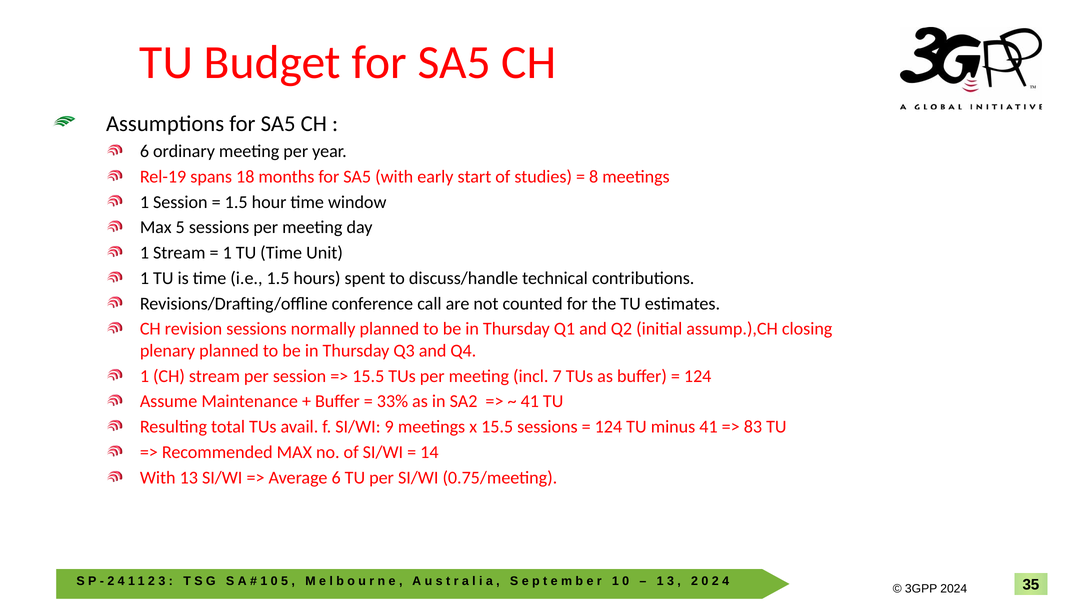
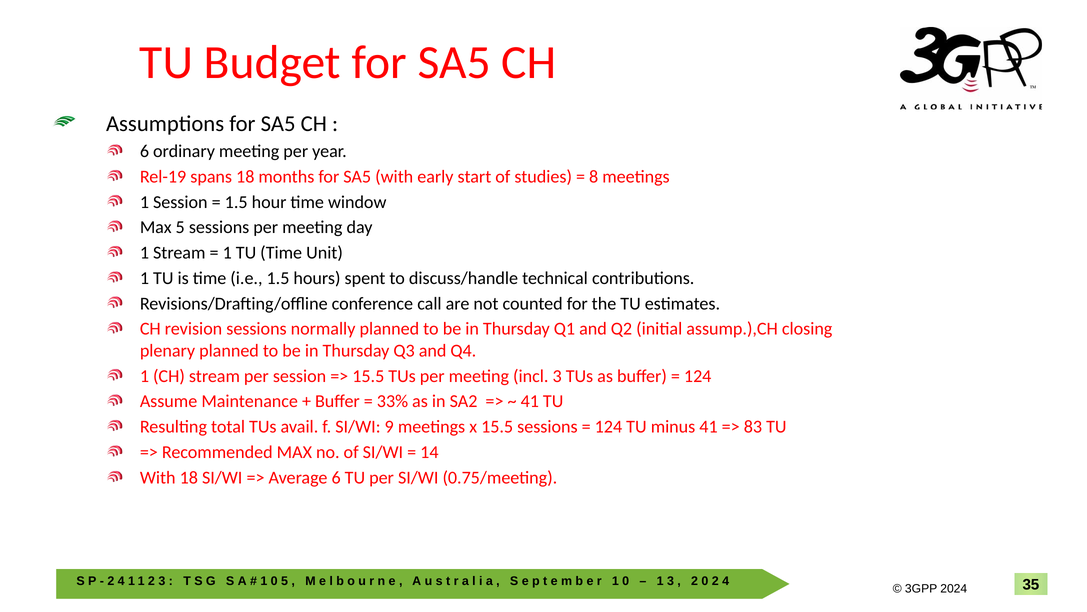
incl 7: 7 -> 3 (557, 376)
With 13: 13 -> 18 (189, 477)
